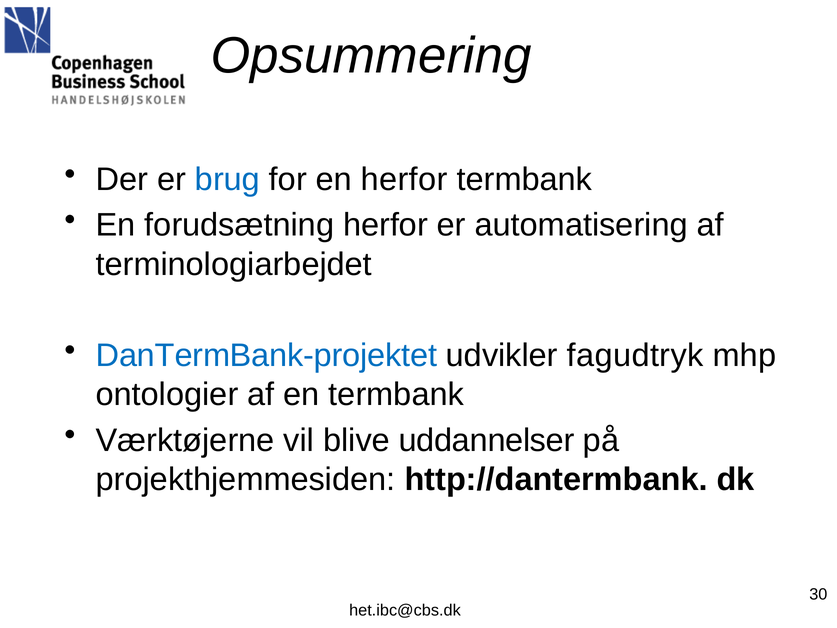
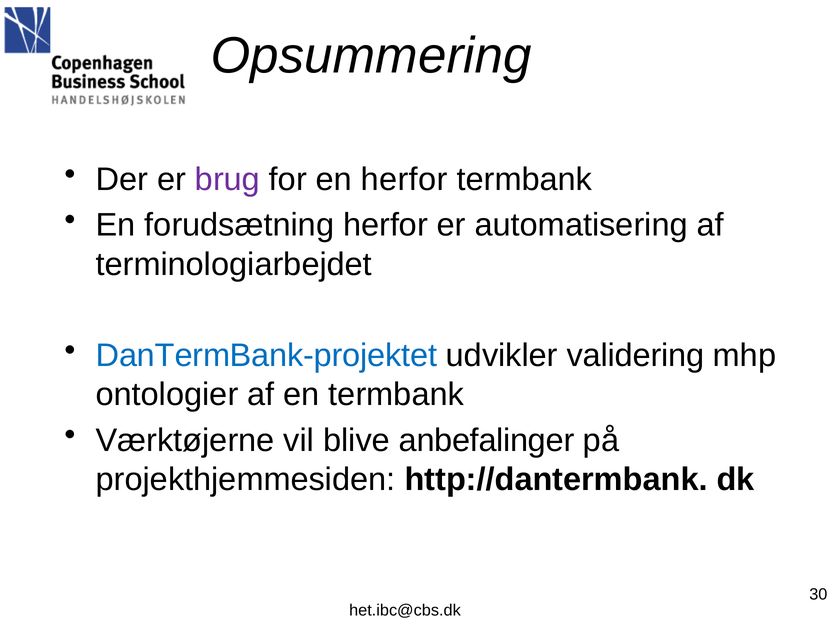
brug colour: blue -> purple (228, 179)
fagudtryk: fagudtryk -> validering (635, 355)
uddannelser: uddannelser -> anbefalinger (487, 440)
